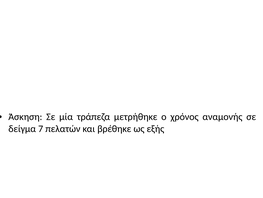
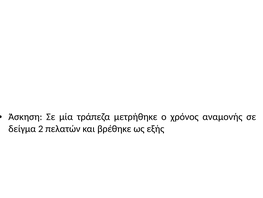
7: 7 -> 2 (41, 128)
